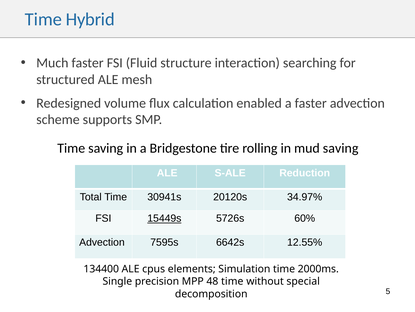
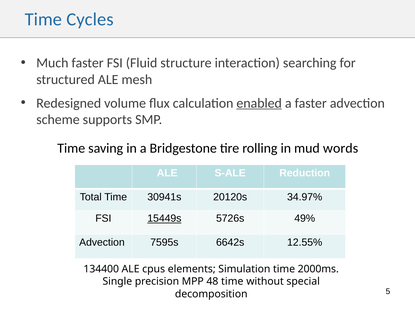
Hybrid: Hybrid -> Cycles (90, 19)
enabled underline: none -> present (259, 103)
mud saving: saving -> words (341, 148)
60%: 60% -> 49% (305, 218)
